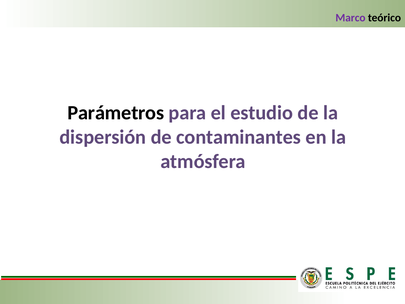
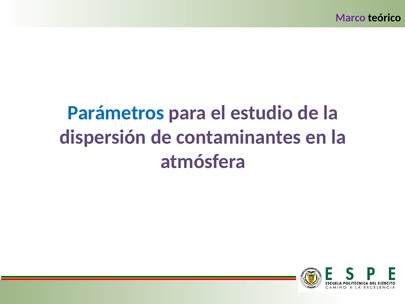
Parámetros colour: black -> blue (116, 113)
